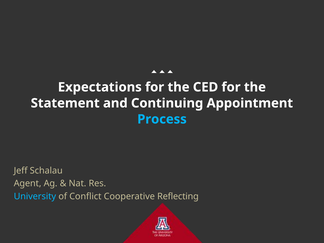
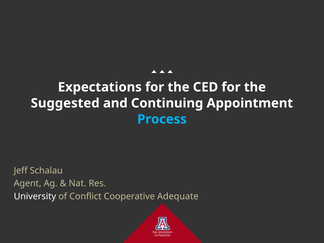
Statement: Statement -> Suggested (65, 103)
University colour: light blue -> white (35, 196)
Reflecting: Reflecting -> Adequate (178, 196)
